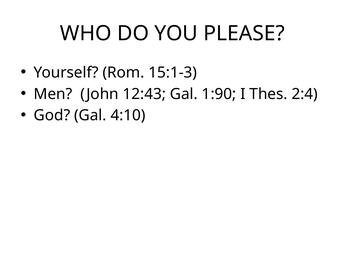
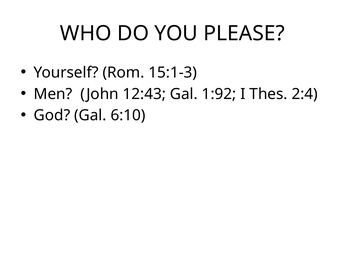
1:90: 1:90 -> 1:92 (219, 94)
4:10: 4:10 -> 6:10 (128, 115)
